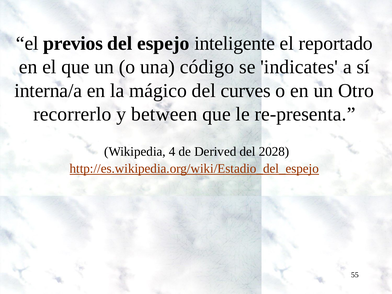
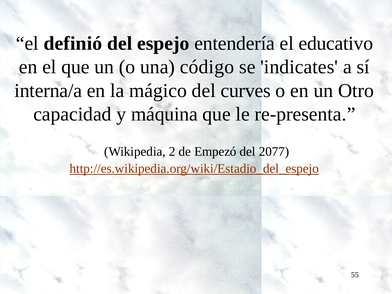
previos: previos -> definió (73, 44)
inteligente: inteligente -> entendería (235, 44)
reportado: reportado -> educativo (336, 44)
recorrerlo: recorrerlo -> capacidad (72, 114)
between: between -> máquina (164, 114)
4: 4 -> 2 (172, 151)
Derived: Derived -> Empezó (215, 151)
2028: 2028 -> 2077 (274, 151)
